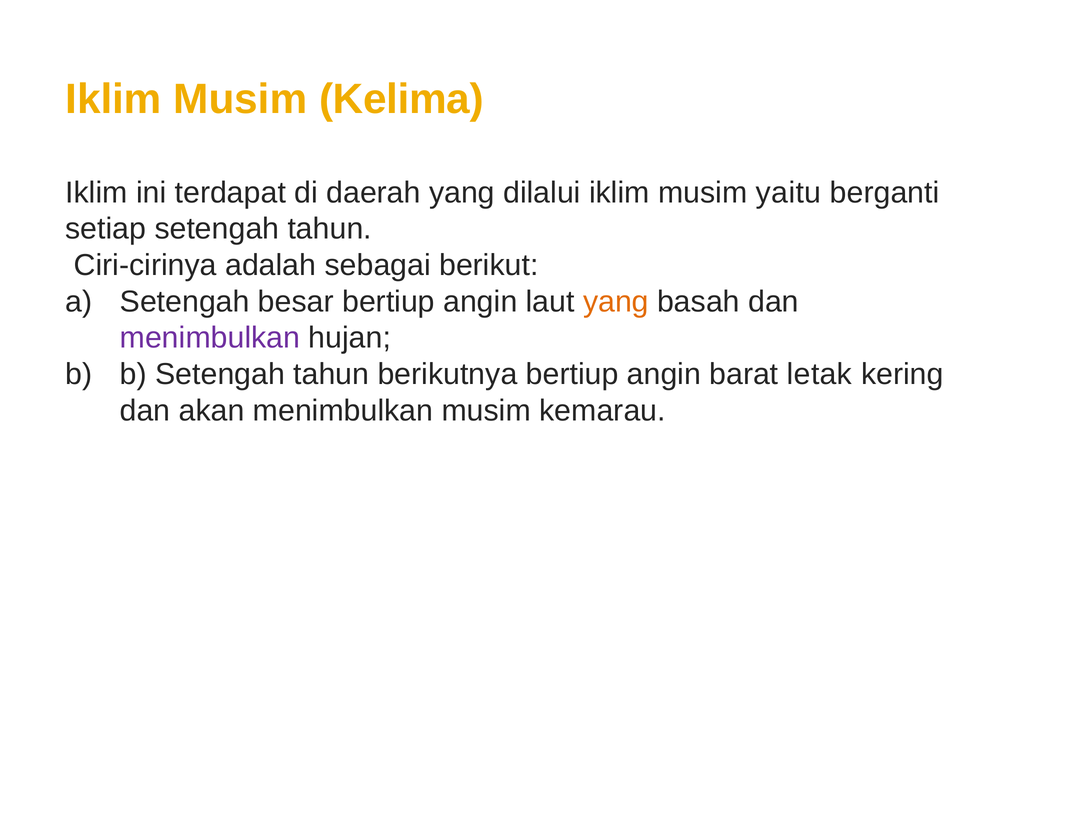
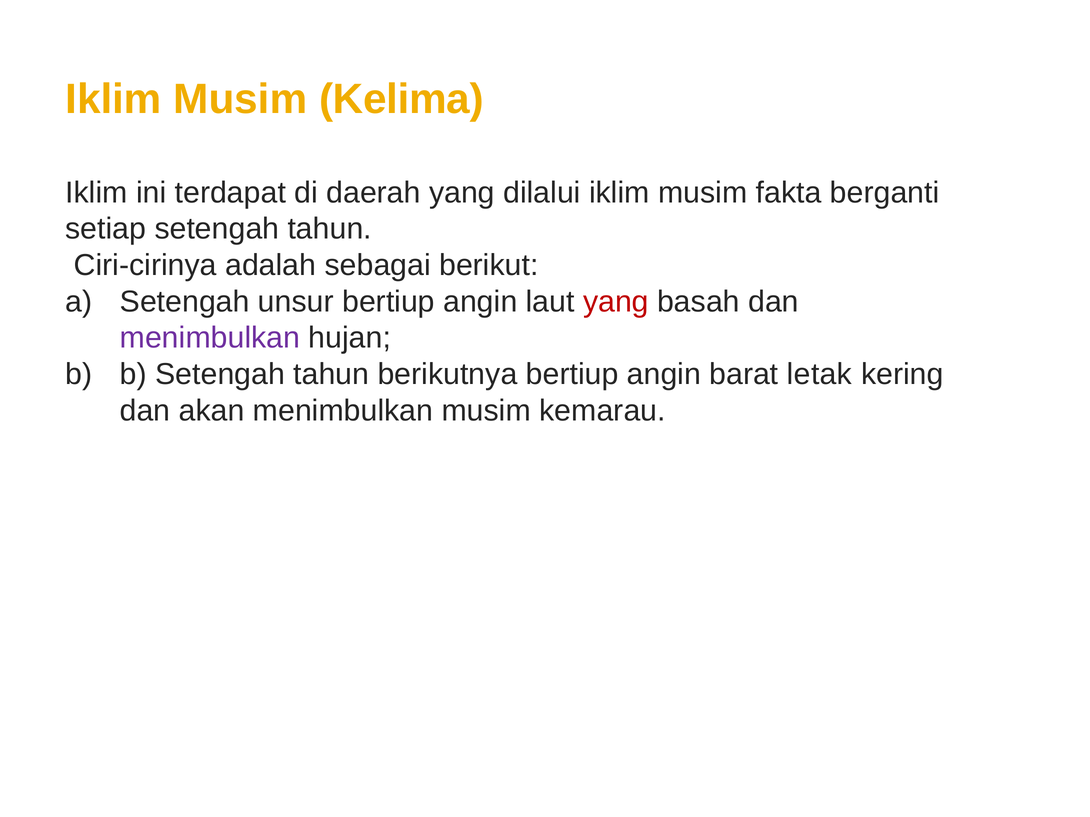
yaitu: yaitu -> fakta (789, 193)
besar: besar -> unsur (296, 302)
yang colour: orange -> red (616, 302)
